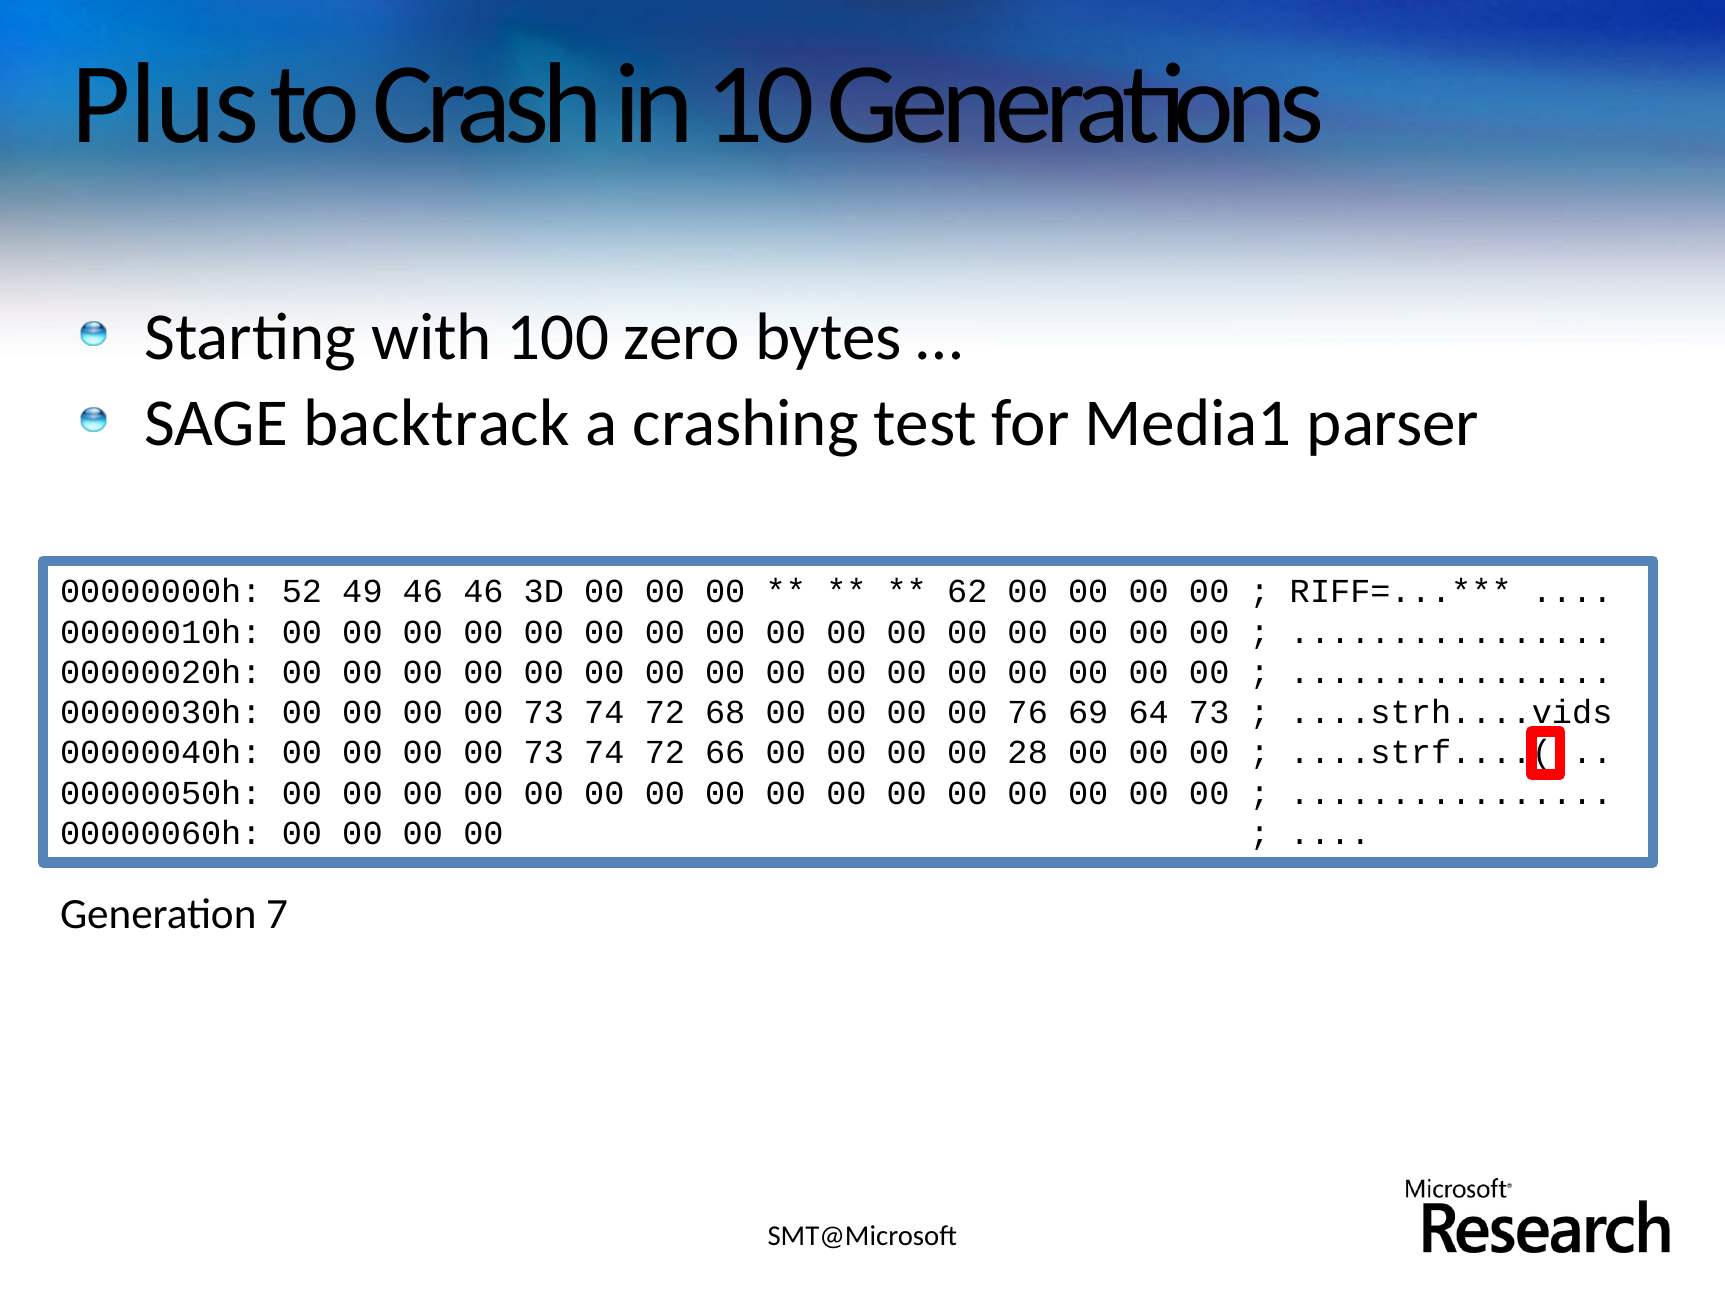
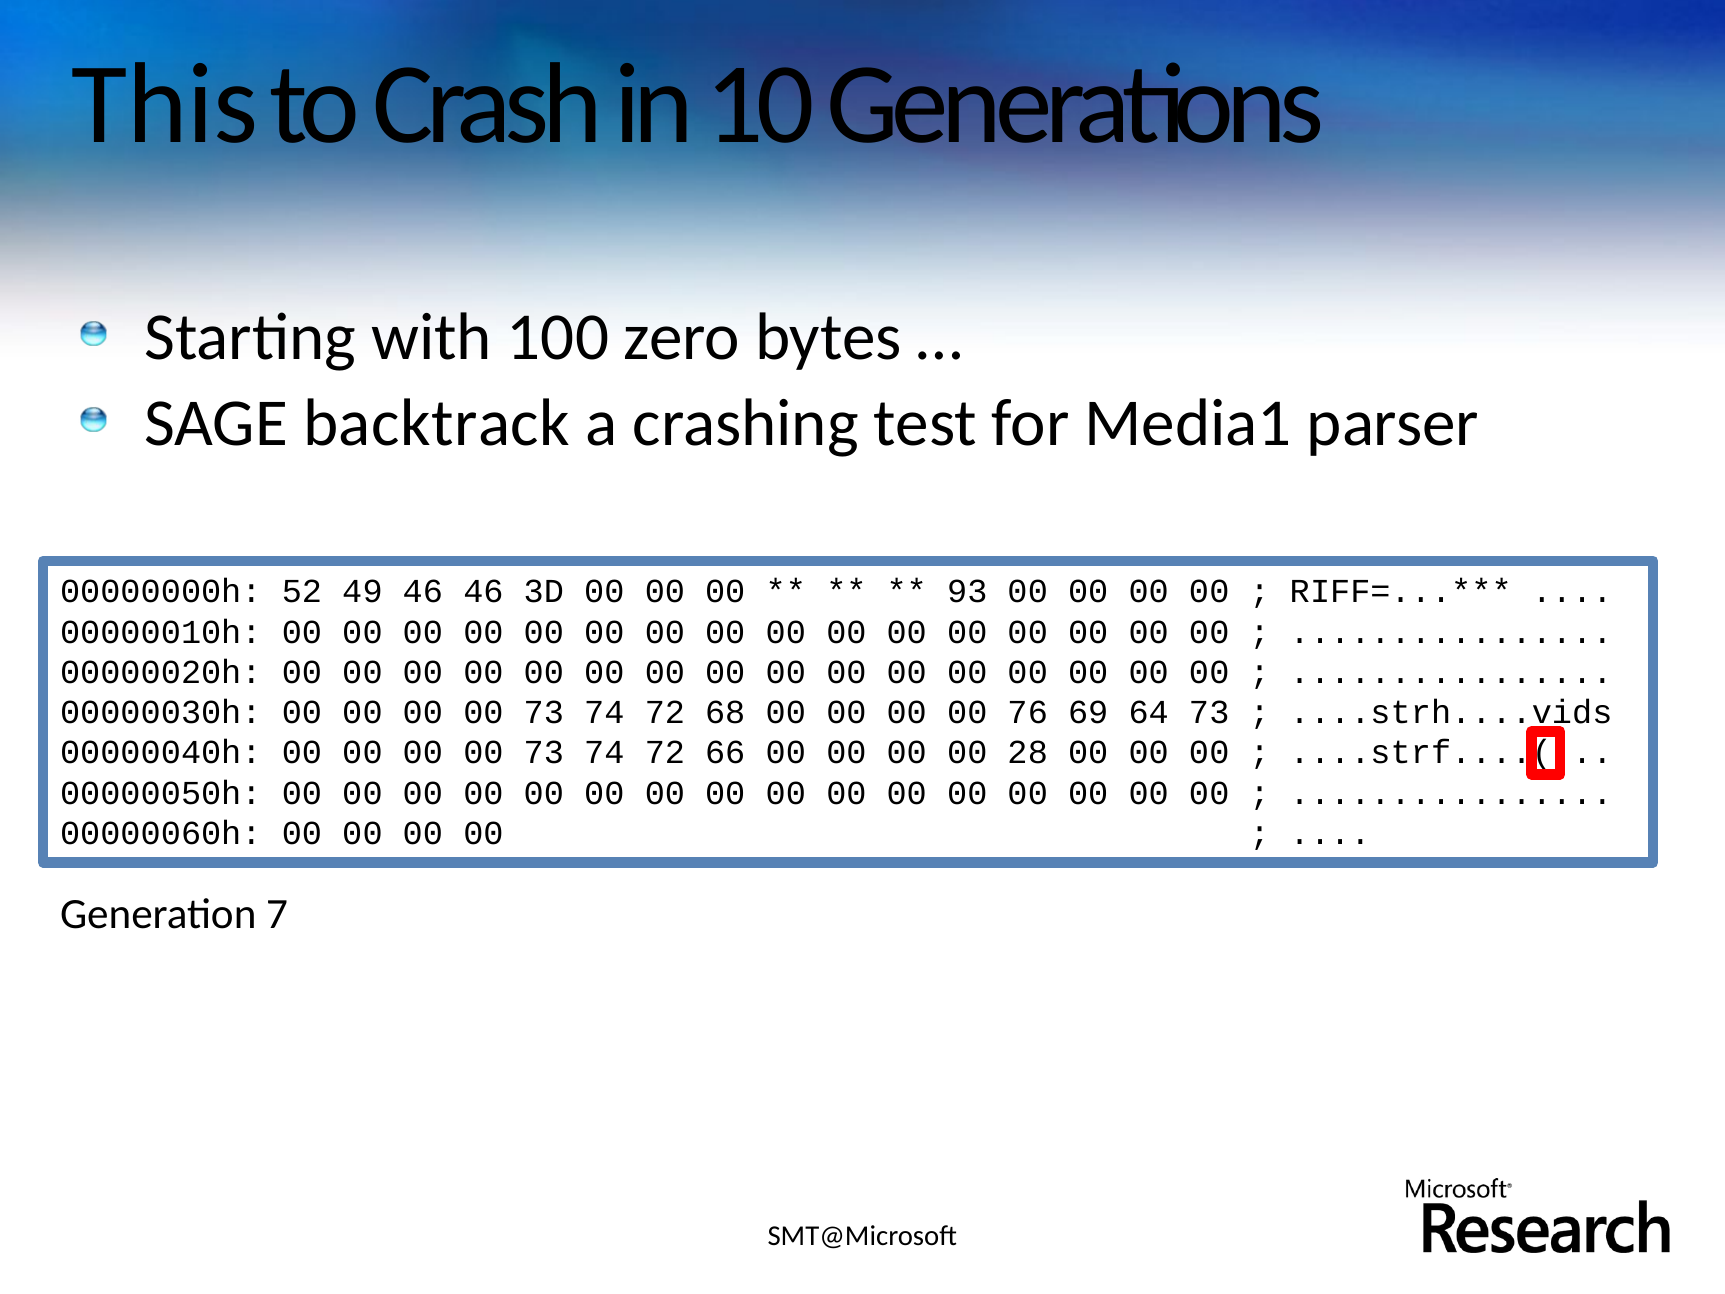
Plus: Plus -> This (165, 105)
62: 62 -> 93 (967, 592)
